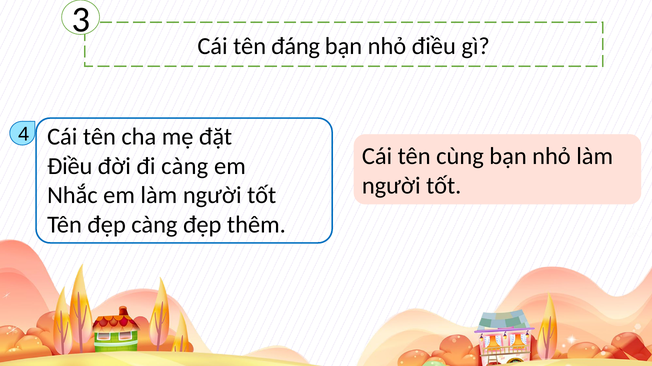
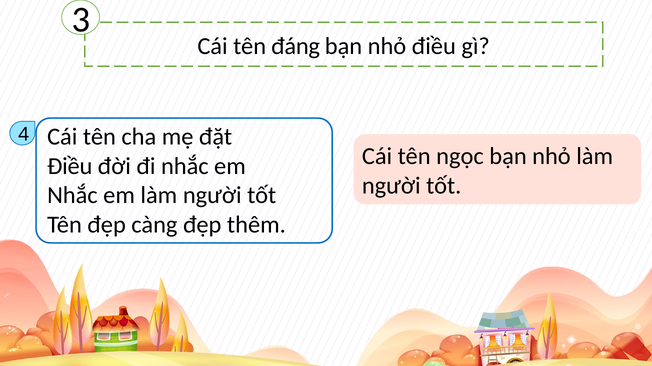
cùng: cùng -> ngọc (460, 157)
đi càng: càng -> nhắc (185, 166)
